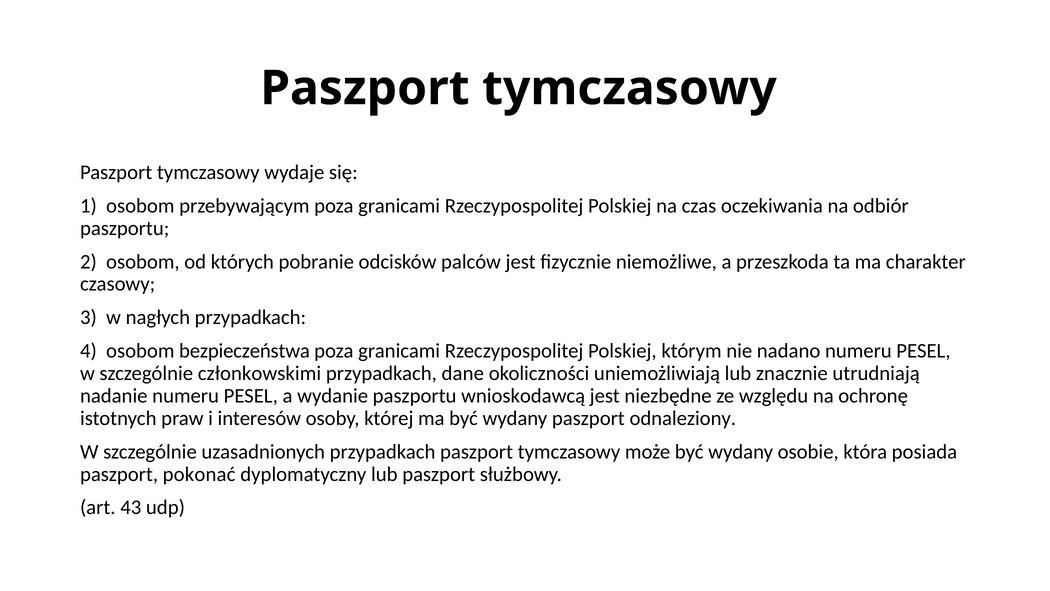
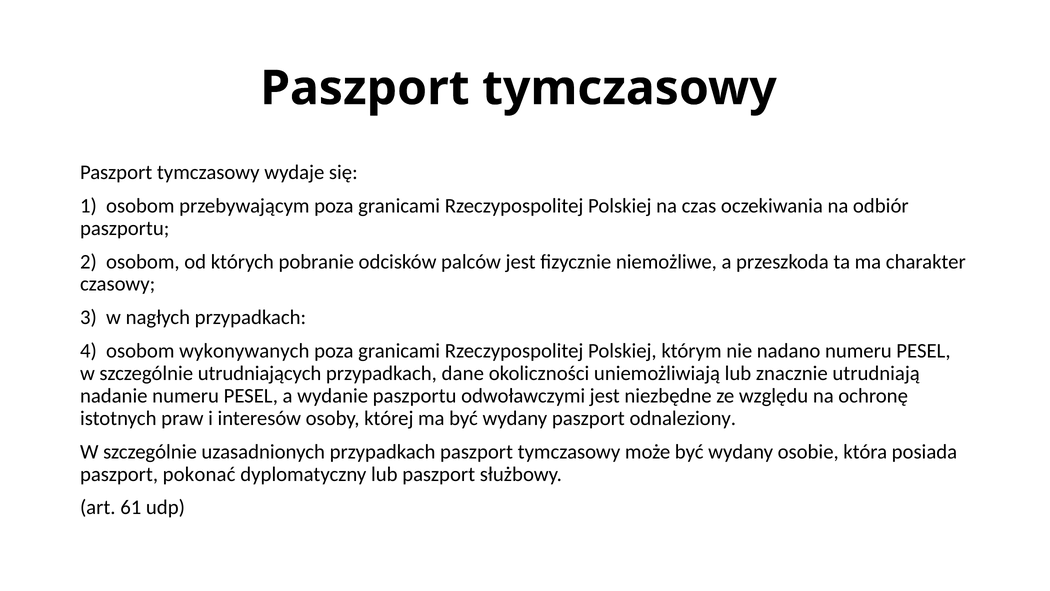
bezpieczeństwa: bezpieczeństwa -> wykonywanych (244, 351)
członkowskimi: członkowskimi -> utrudniających (260, 373)
wnioskodawcą: wnioskodawcą -> odwoławczymi (523, 396)
43: 43 -> 61 (131, 507)
